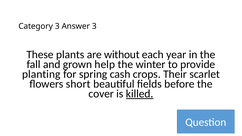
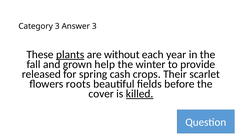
plants underline: none -> present (70, 55)
planting: planting -> released (41, 74)
short: short -> roots (78, 84)
